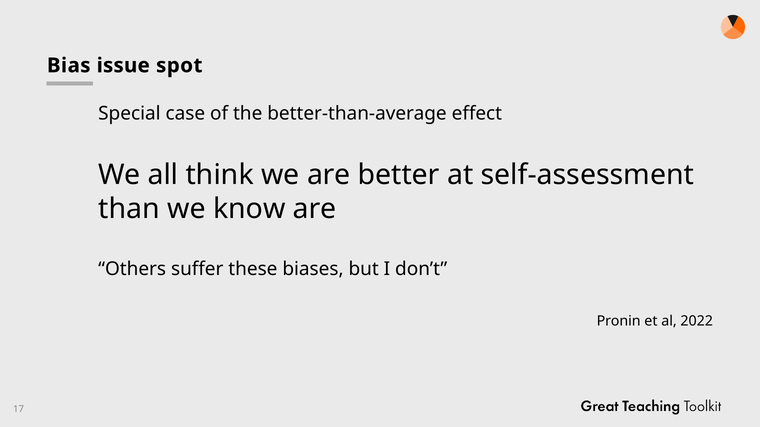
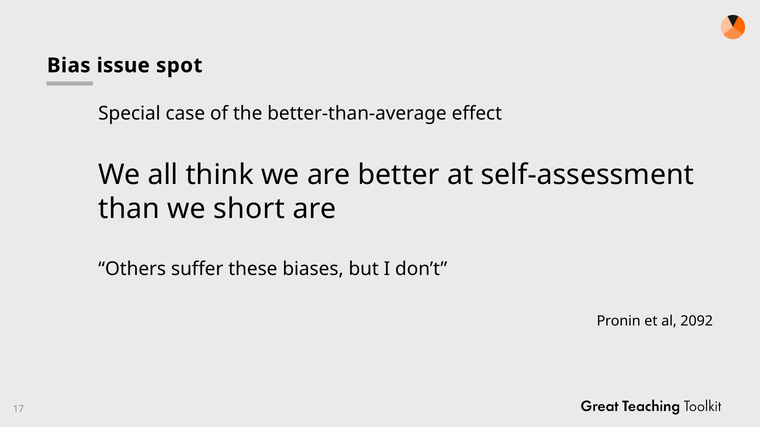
know: know -> short (249, 209)
2022: 2022 -> 2092 (697, 321)
